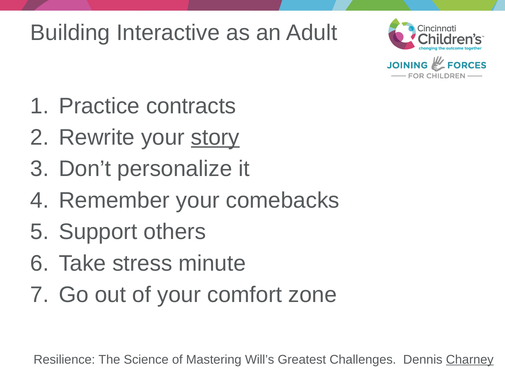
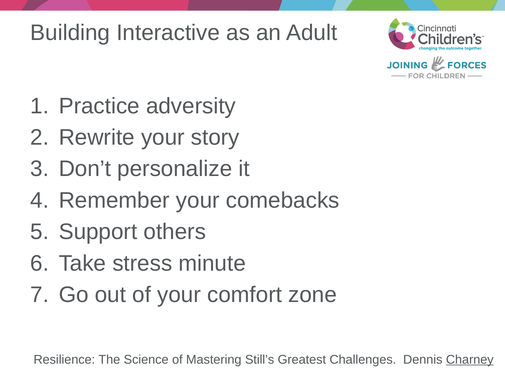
contracts: contracts -> adversity (191, 106)
story underline: present -> none (215, 137)
Will’s: Will’s -> Still’s (260, 359)
